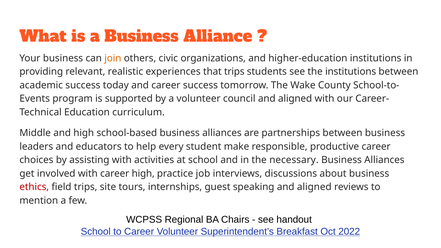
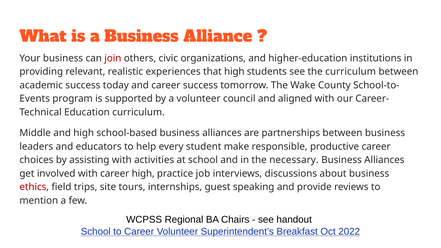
join colour: orange -> red (113, 58)
that trips: trips -> high (234, 72)
the institutions: institutions -> curriculum (351, 72)
speaking and aligned: aligned -> provide (314, 187)
